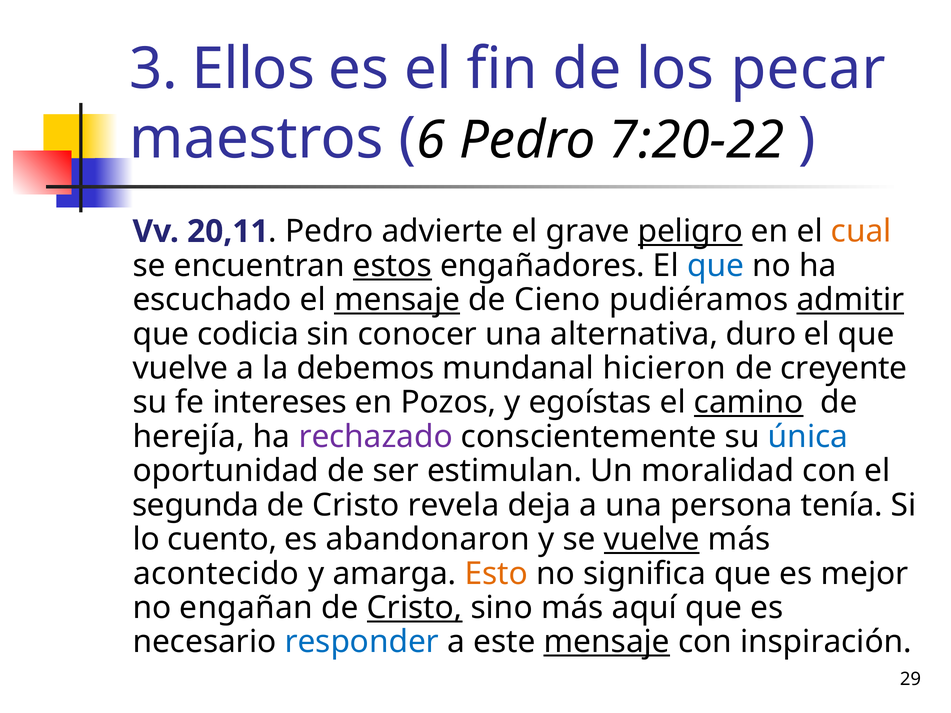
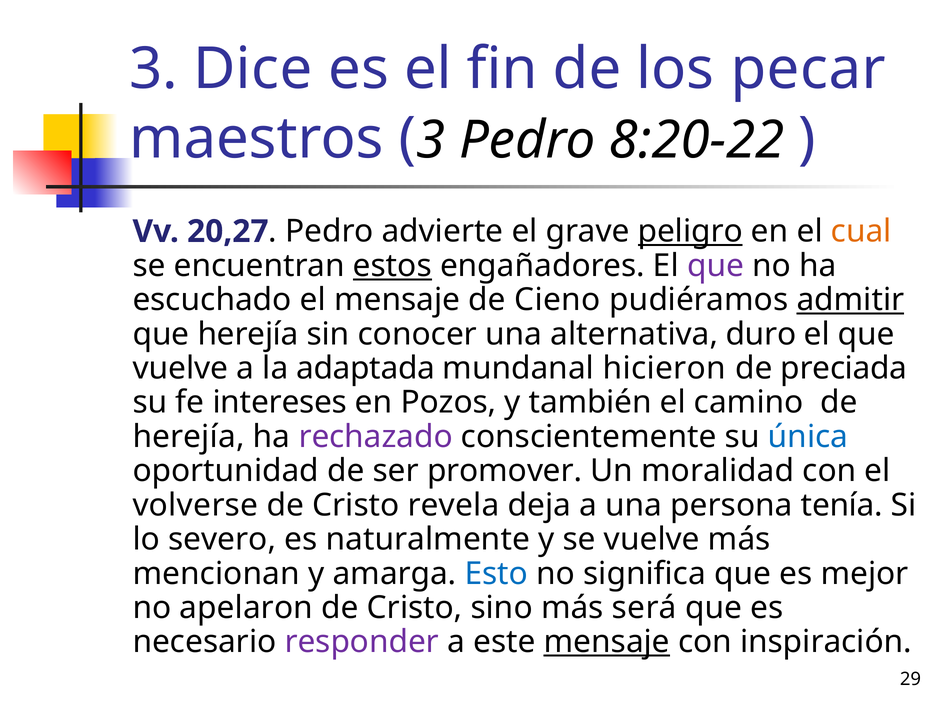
Ellos: Ellos -> Dice (253, 69)
6: 6 -> 3 (431, 140)
7:20-22: 7:20-22 -> 8:20-22 (697, 140)
20,11: 20,11 -> 20,27 (228, 232)
que colour: blue -> purple (715, 266)
mensaje underline: present -> none (397, 300)
que codicia: codicia -> herejía (248, 334)
debemos: debemos -> adaptada (366, 368)
creyente: creyente -> preciada (844, 368)
egoístas: egoístas -> también (590, 403)
camino underline: present -> none (749, 403)
estimulan: estimulan -> promover (505, 471)
segunda: segunda -> volverse (195, 505)
cuento: cuento -> severo (222, 540)
abandonaron: abandonaron -> naturalmente (428, 540)
vuelve underline: present -> none (652, 540)
acontecido: acontecido -> mencionan (216, 574)
Esto colour: orange -> blue (496, 574)
engañan: engañan -> apelaron (246, 608)
Cristo underline: present -> none (415, 608)
aquí: aquí -> será (644, 608)
responder colour: blue -> purple (362, 642)
